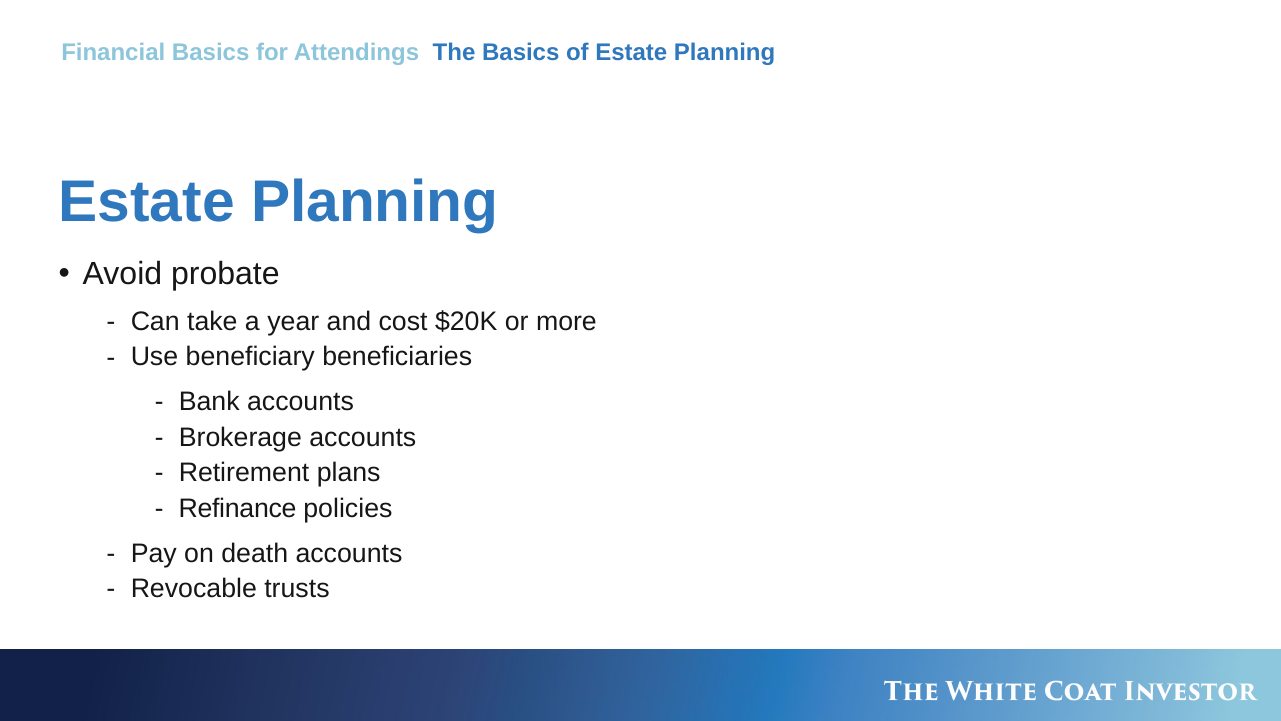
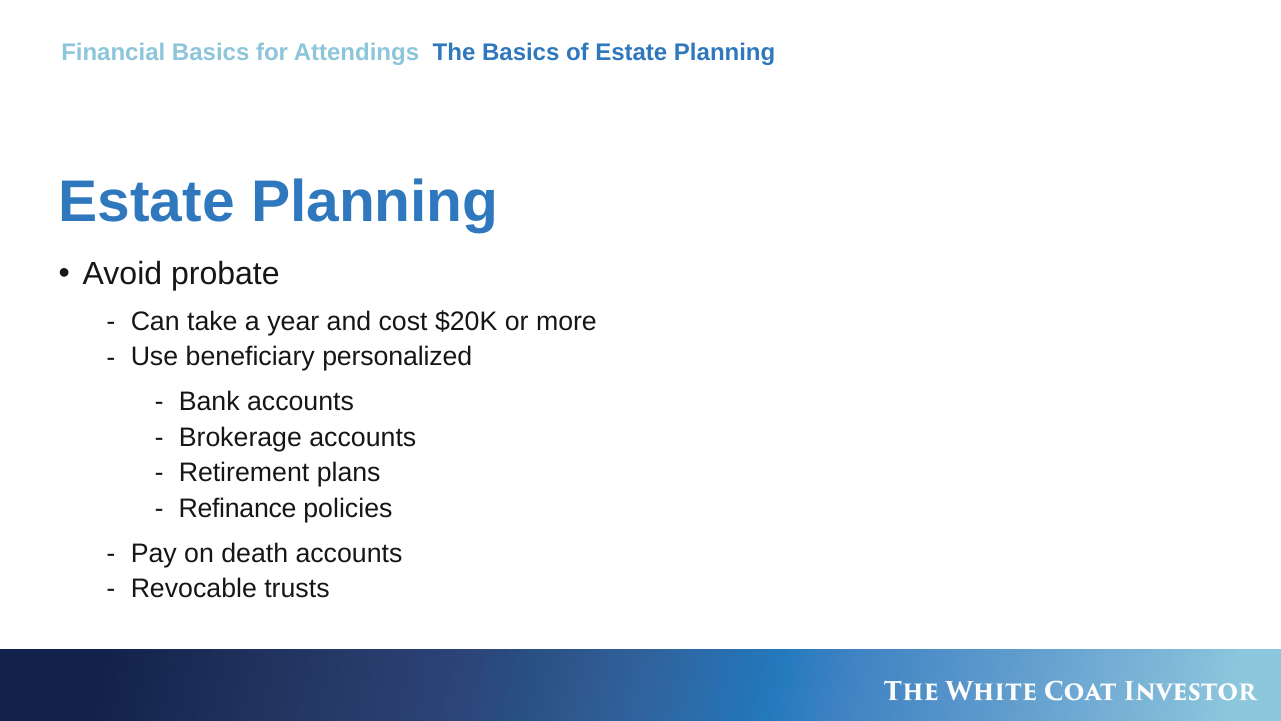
beneficiaries: beneficiaries -> personalized (397, 357)
